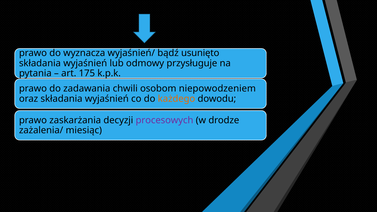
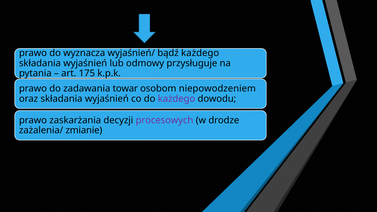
bądź usunięto: usunięto -> każdego (200, 53)
chwili: chwili -> towar (125, 89)
każdego colour: orange -> purple (176, 99)
miesiąc: miesiąc -> zmianie (84, 130)
